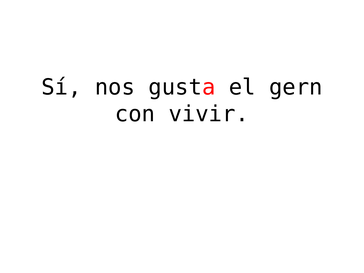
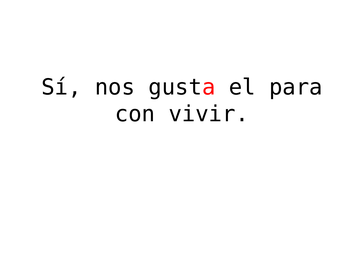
gern: gern -> para (296, 87)
